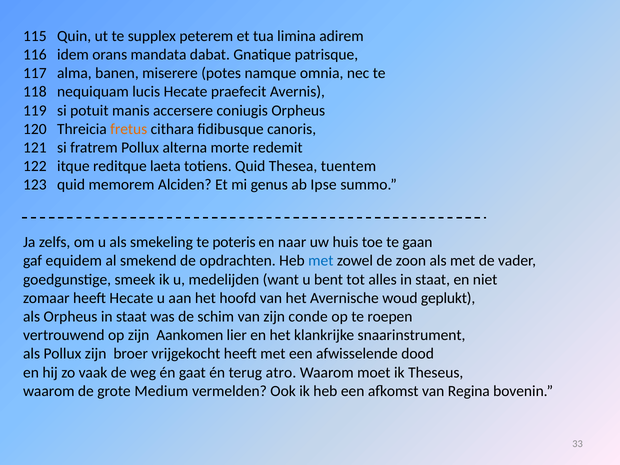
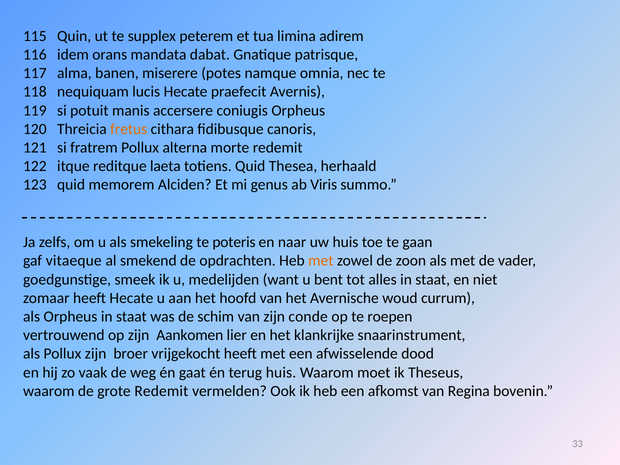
tuentem: tuentem -> herhaald (349, 166)
Ipse: Ipse -> Viris (324, 185)
equidem: equidem -> vitaeque (74, 261)
met colour: blue -> orange (321, 261)
geplukt: geplukt -> currum (448, 298)
terug atro: atro -> huis (281, 372)
grote Medium: Medium -> Redemit (161, 391)
